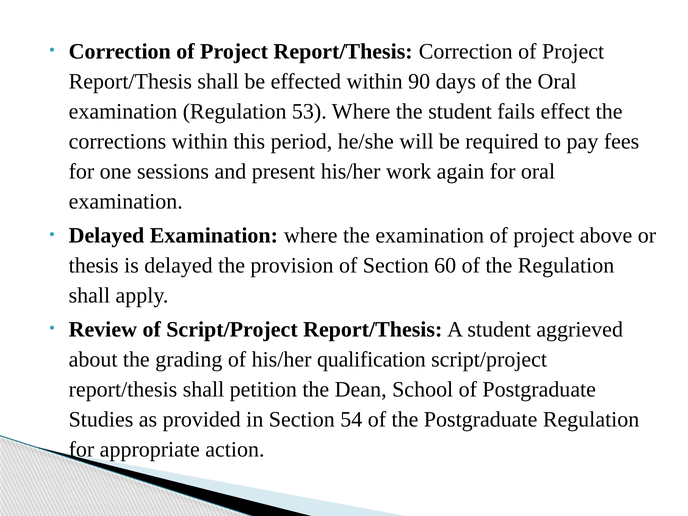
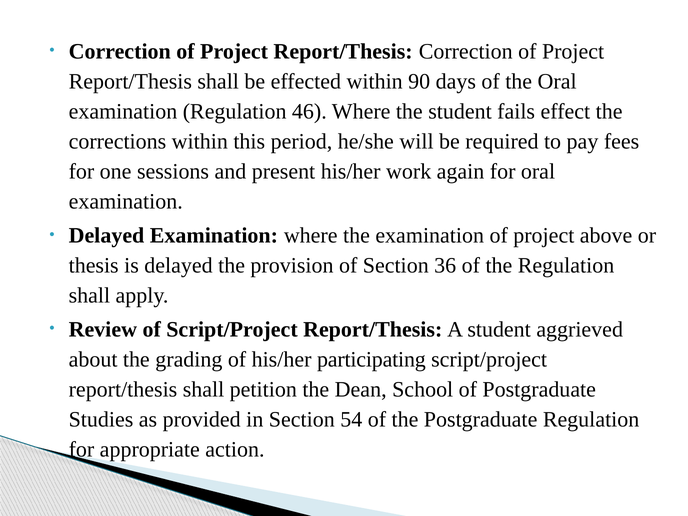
53: 53 -> 46 (309, 111)
60: 60 -> 36 (445, 265)
qualification: qualification -> participating (371, 359)
